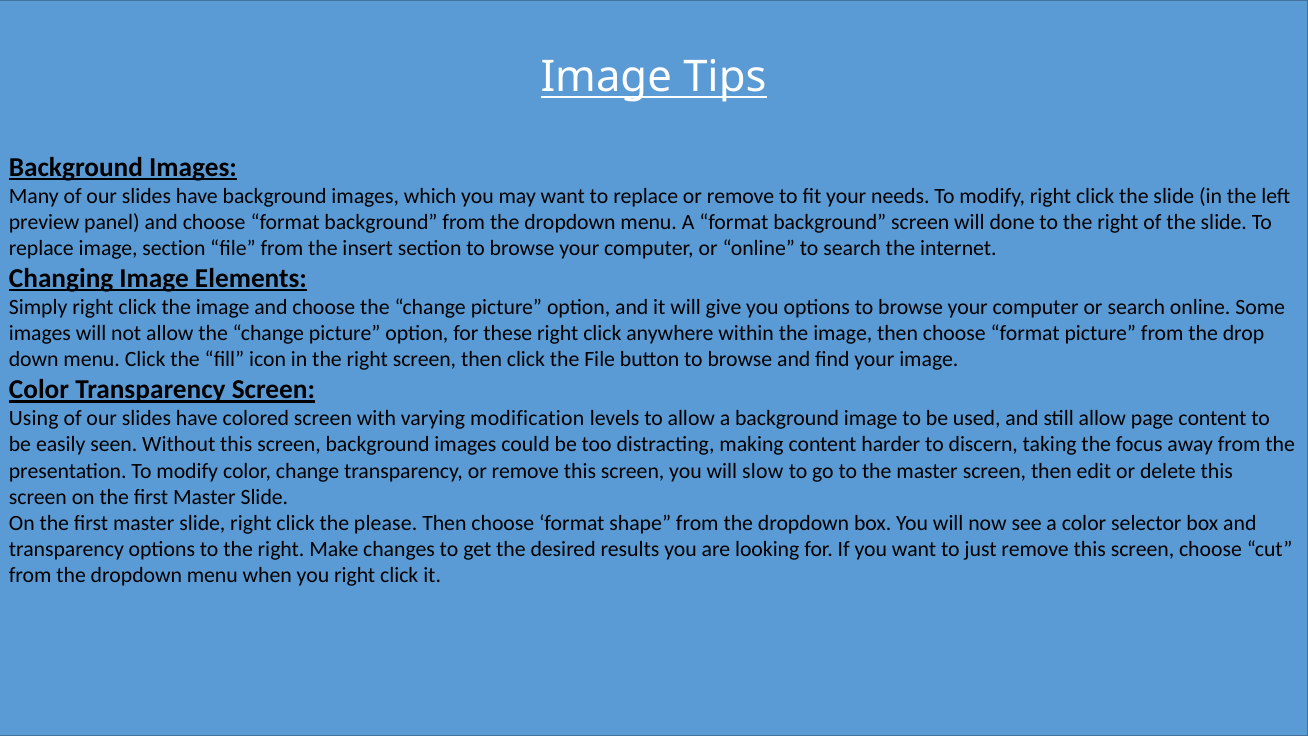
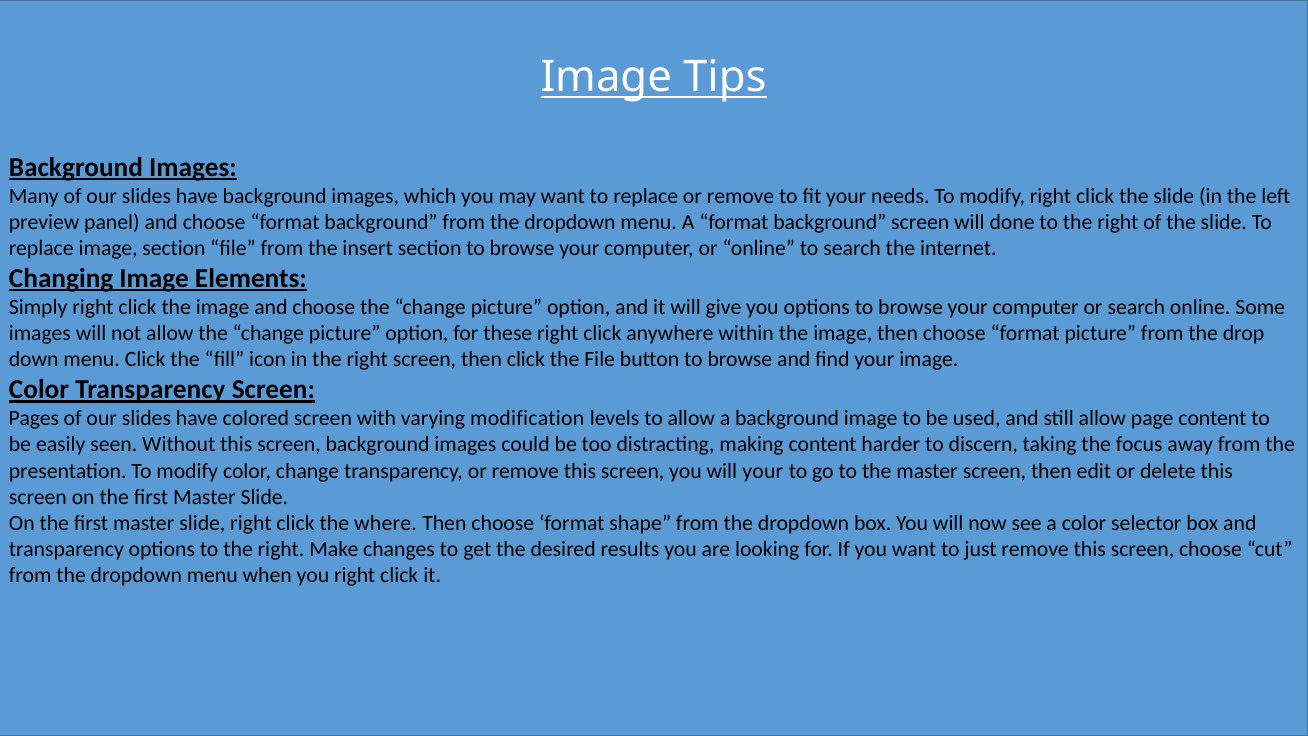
Using: Using -> Pages (34, 418)
will slow: slow -> your (763, 471)
please: please -> where (386, 523)
